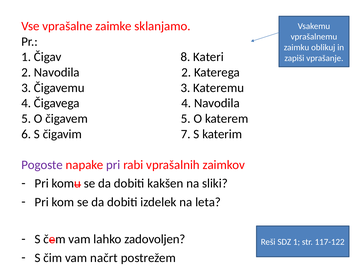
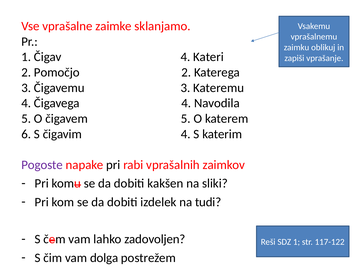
Čigav 8: 8 -> 4 (185, 57)
2 Navodila: Navodila -> Pomočjo (57, 72)
čigavim 7: 7 -> 4 (186, 134)
pri colour: purple -> black (113, 165)
leta: leta -> tudi (208, 202)
načrt: načrt -> dolga (104, 258)
